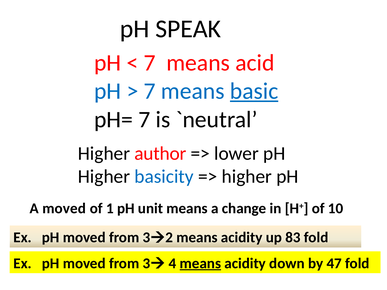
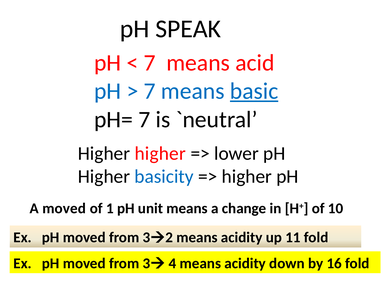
Higher author: author -> higher (160, 154)
83: 83 -> 11 (293, 238)
means underline: present -> none (200, 264)
47: 47 -> 16 (334, 264)
